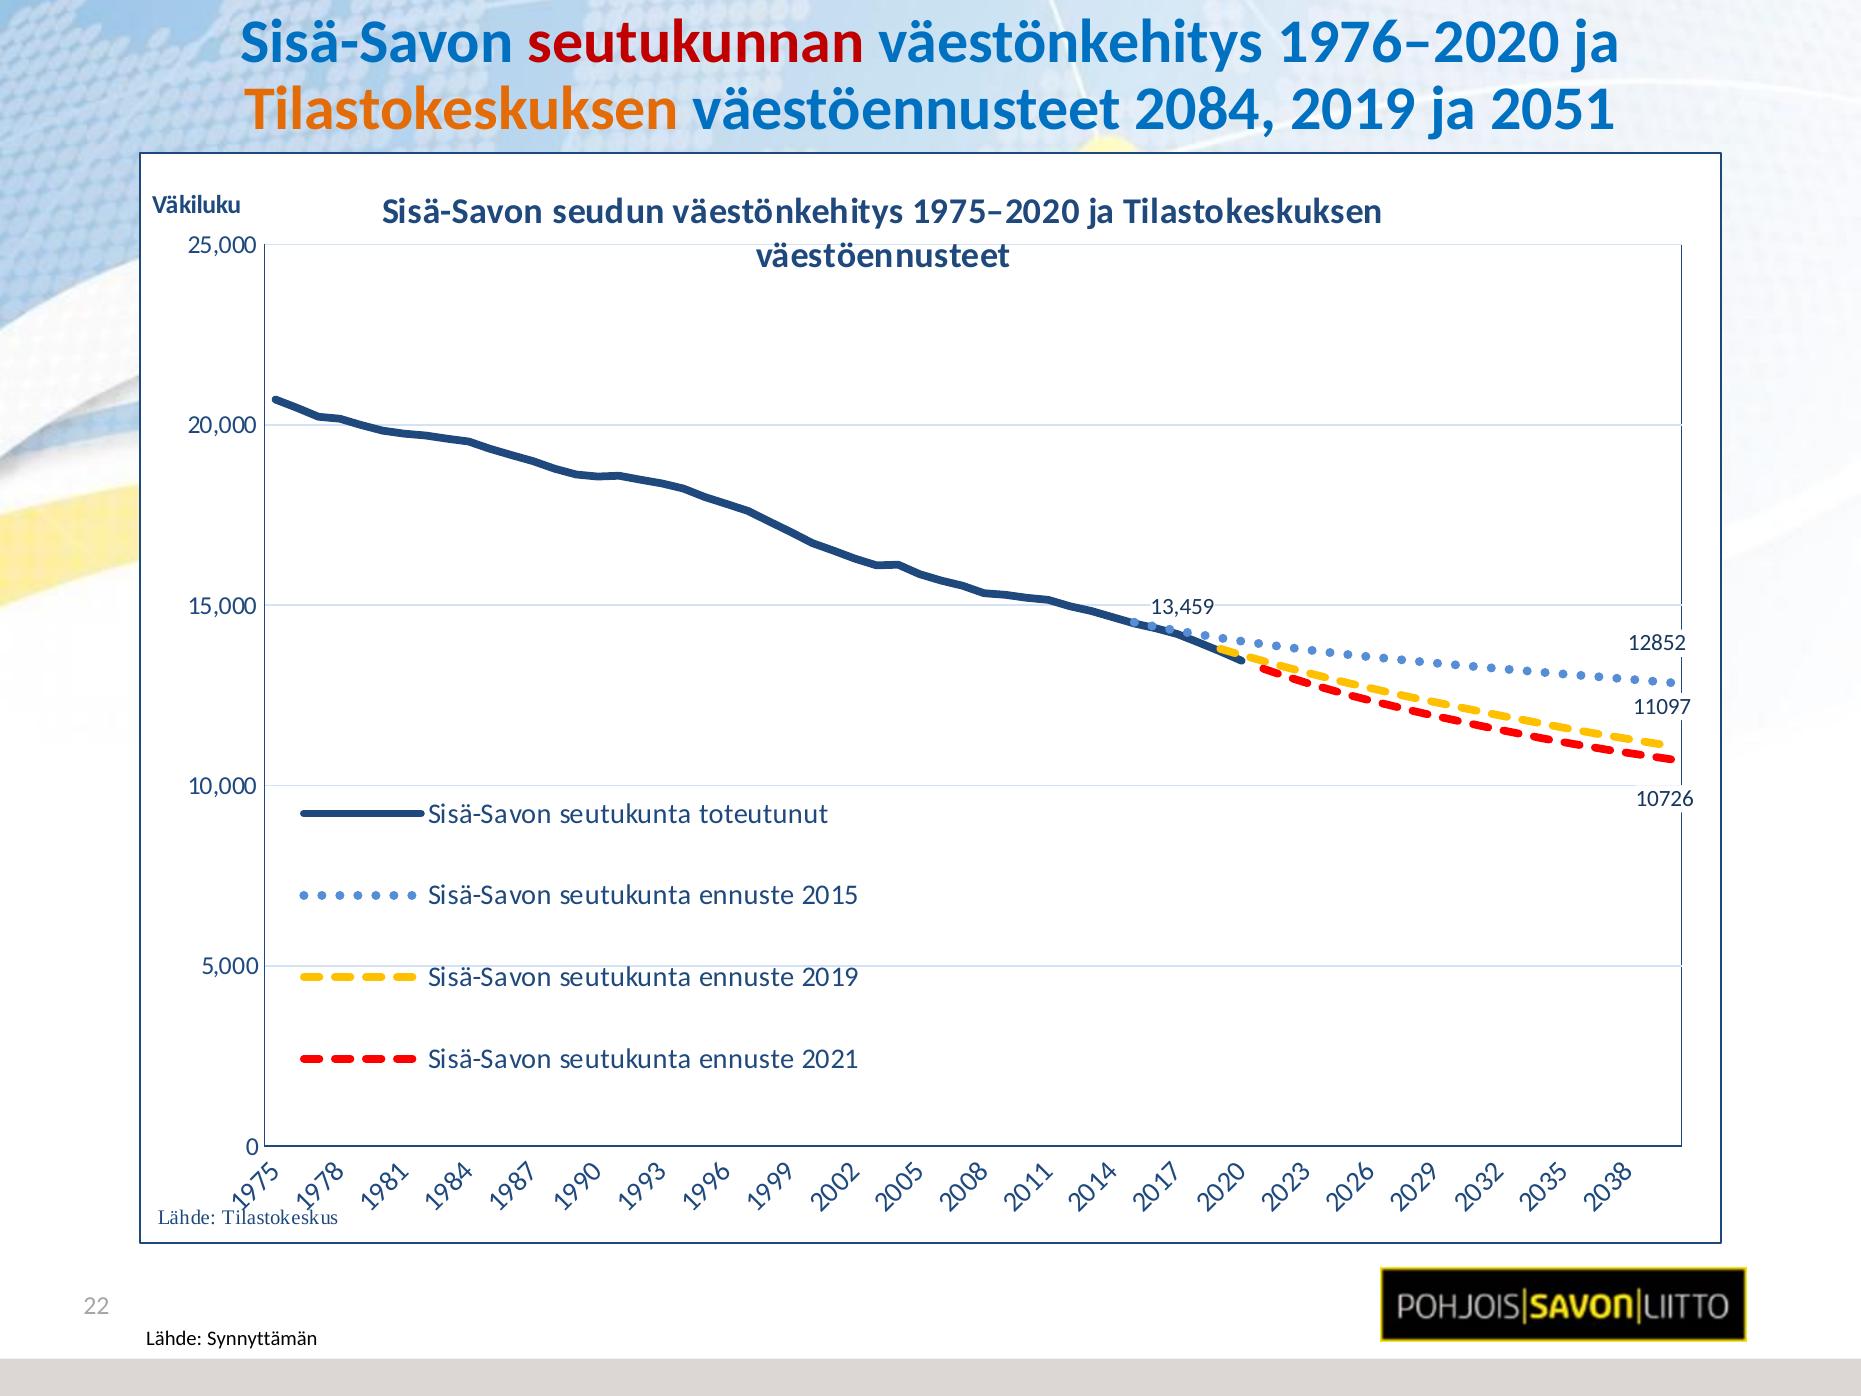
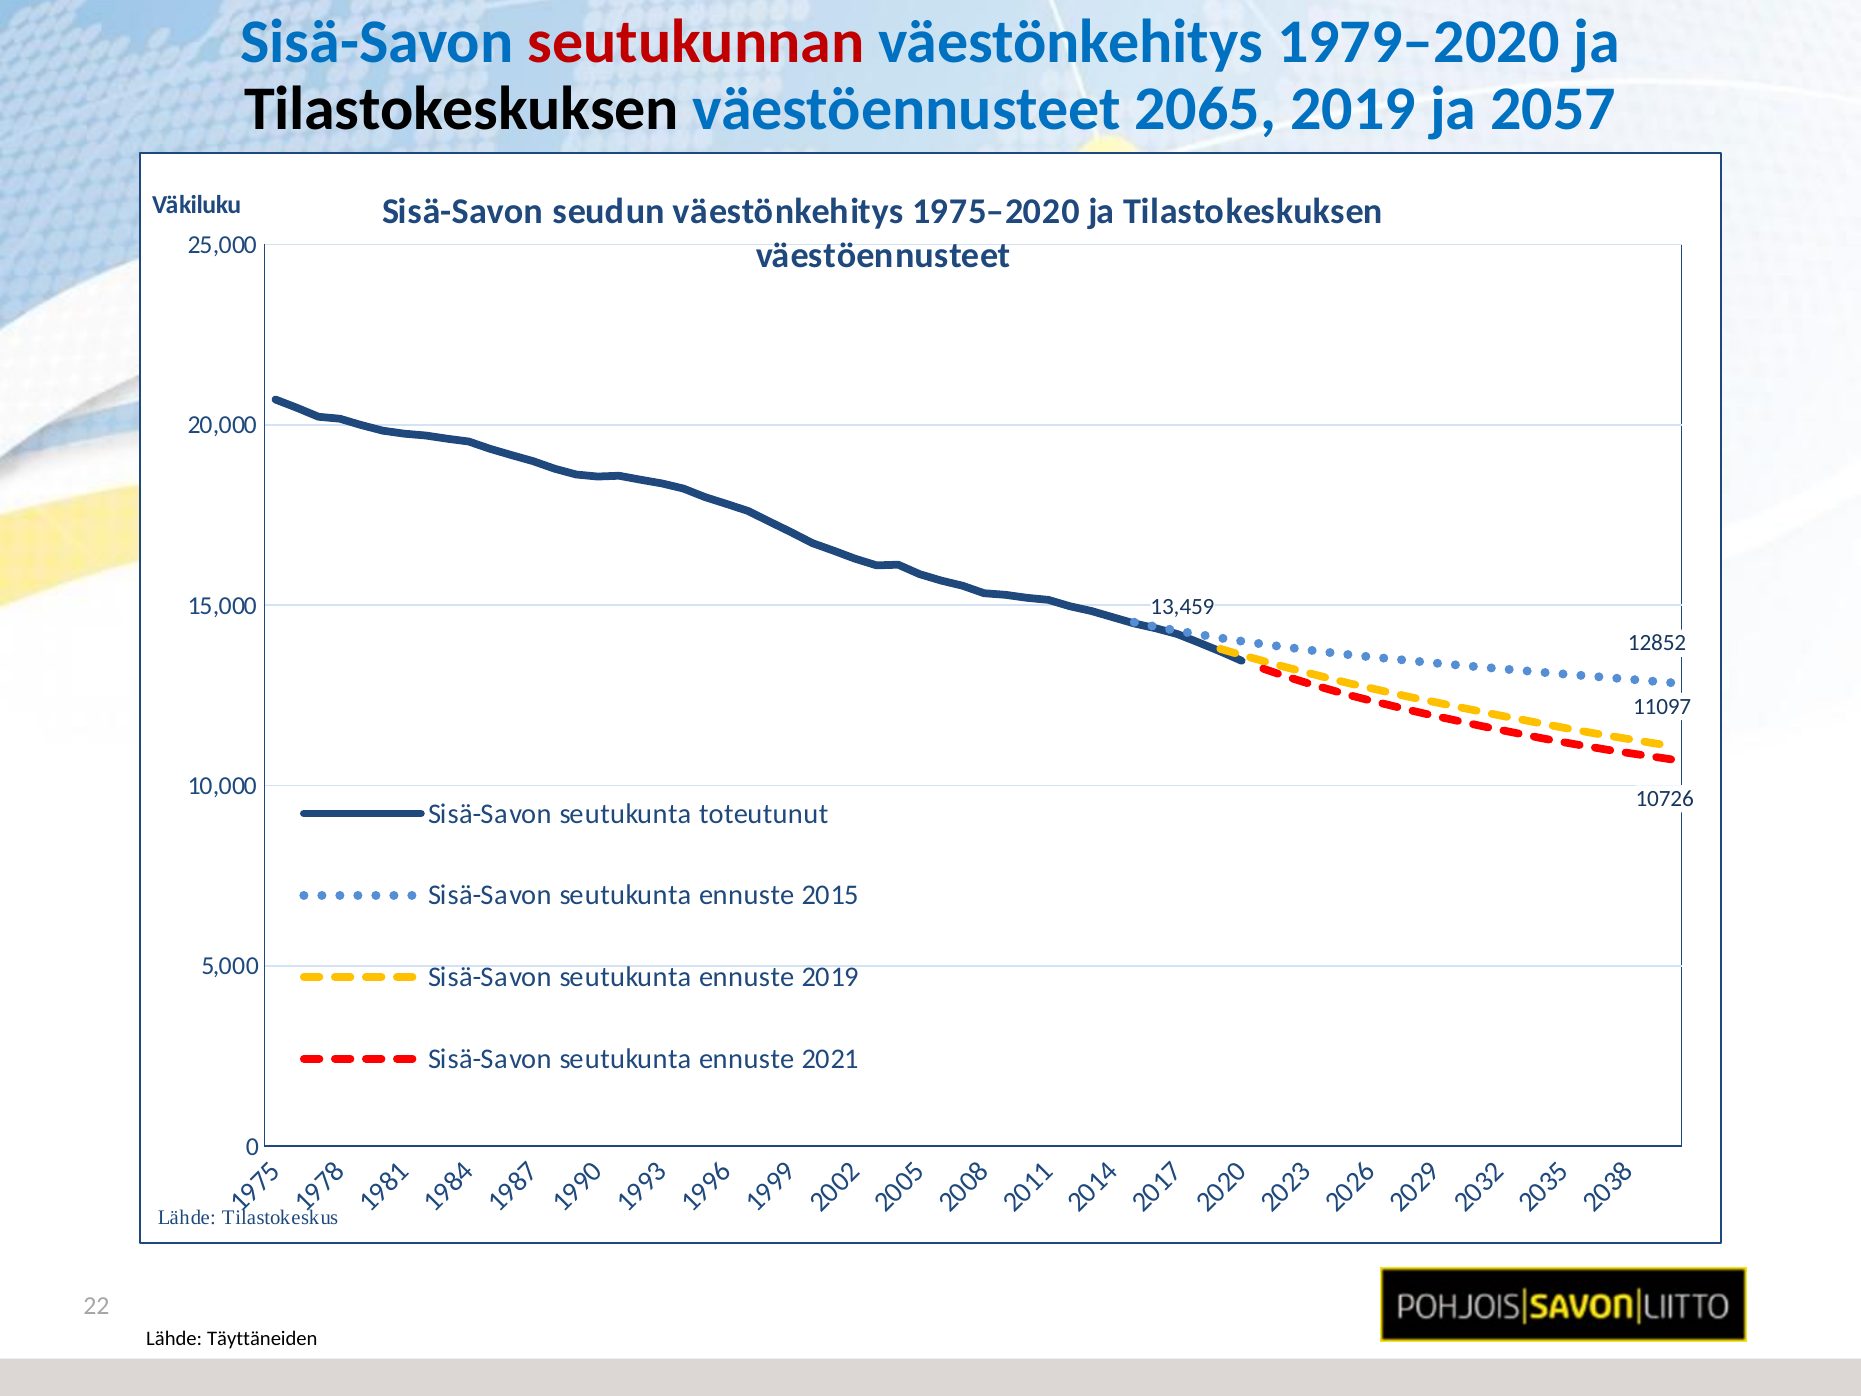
1976–2020: 1976–2020 -> 1979–2020 (1418, 42)
Tilastokeskuksen colour: orange -> black (461, 109)
2084: 2084 -> 2065 (1205, 109)
2051: 2051 -> 2057 (1553, 109)
Synnyttämän: Synnyttämän -> Täyttäneiden (262, 1339)
